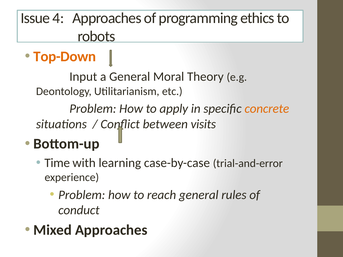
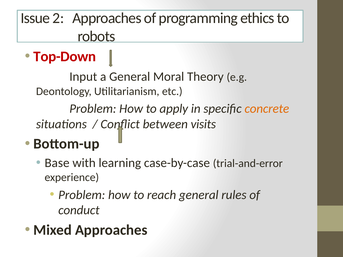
4: 4 -> 2 (58, 18)
Top-Down colour: orange -> red (65, 57)
Time: Time -> Base (57, 163)
